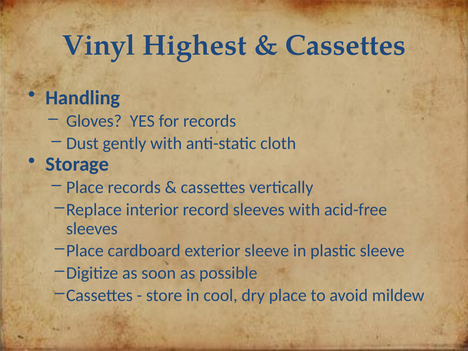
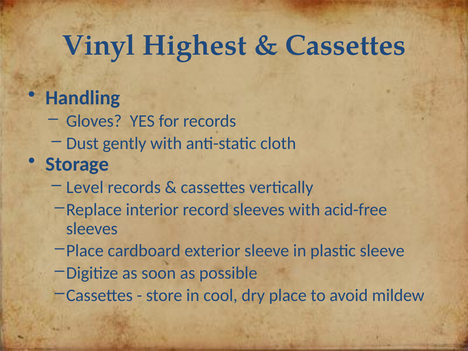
Place: Place -> Level (85, 187)
